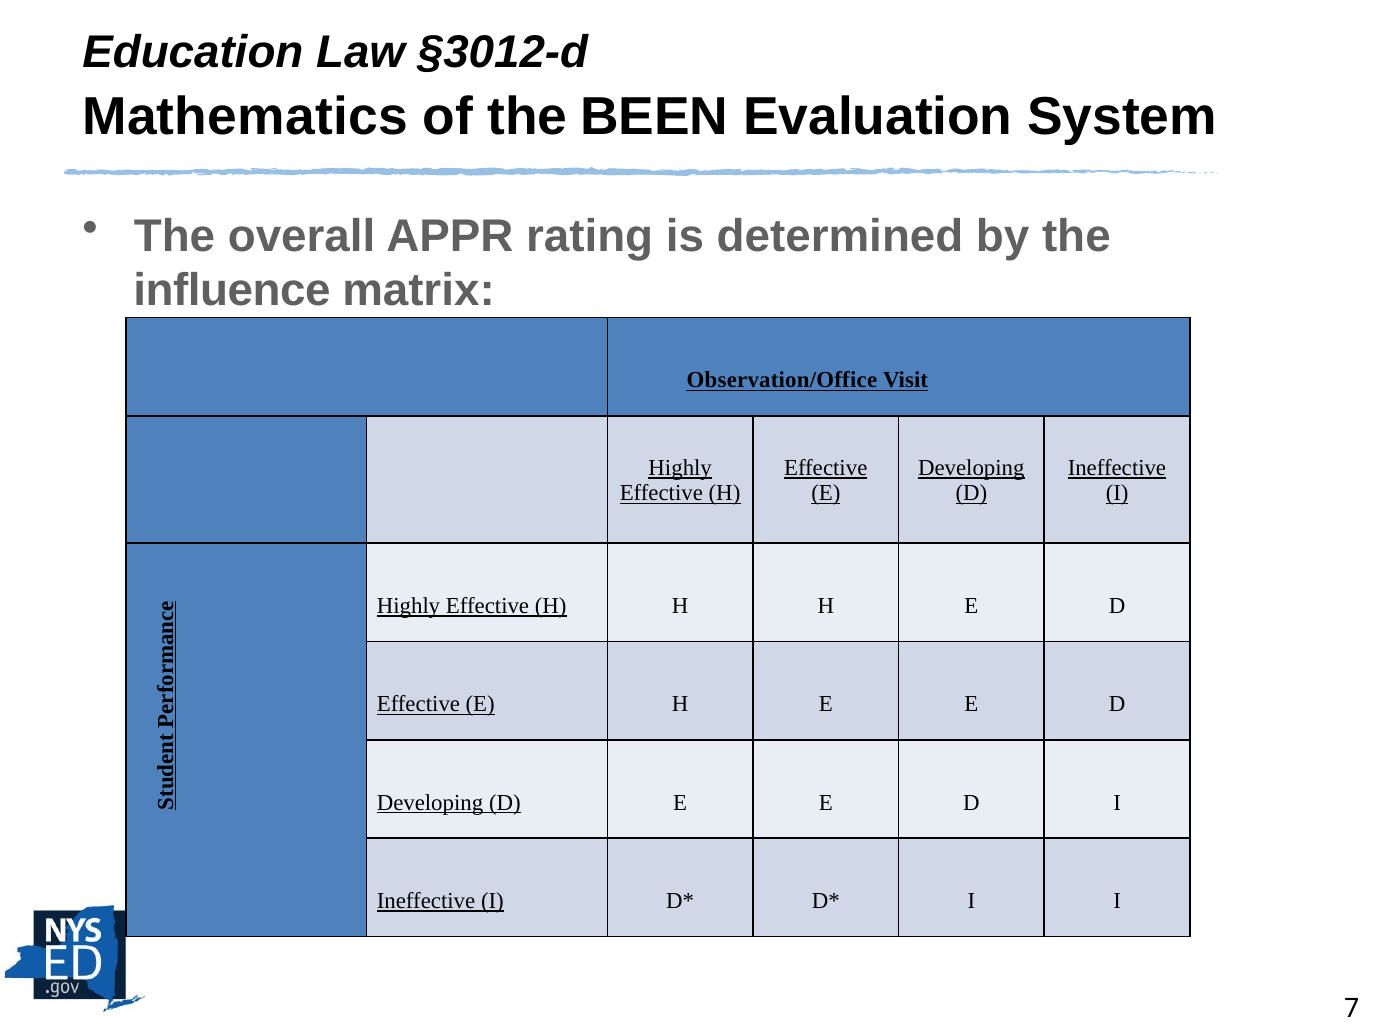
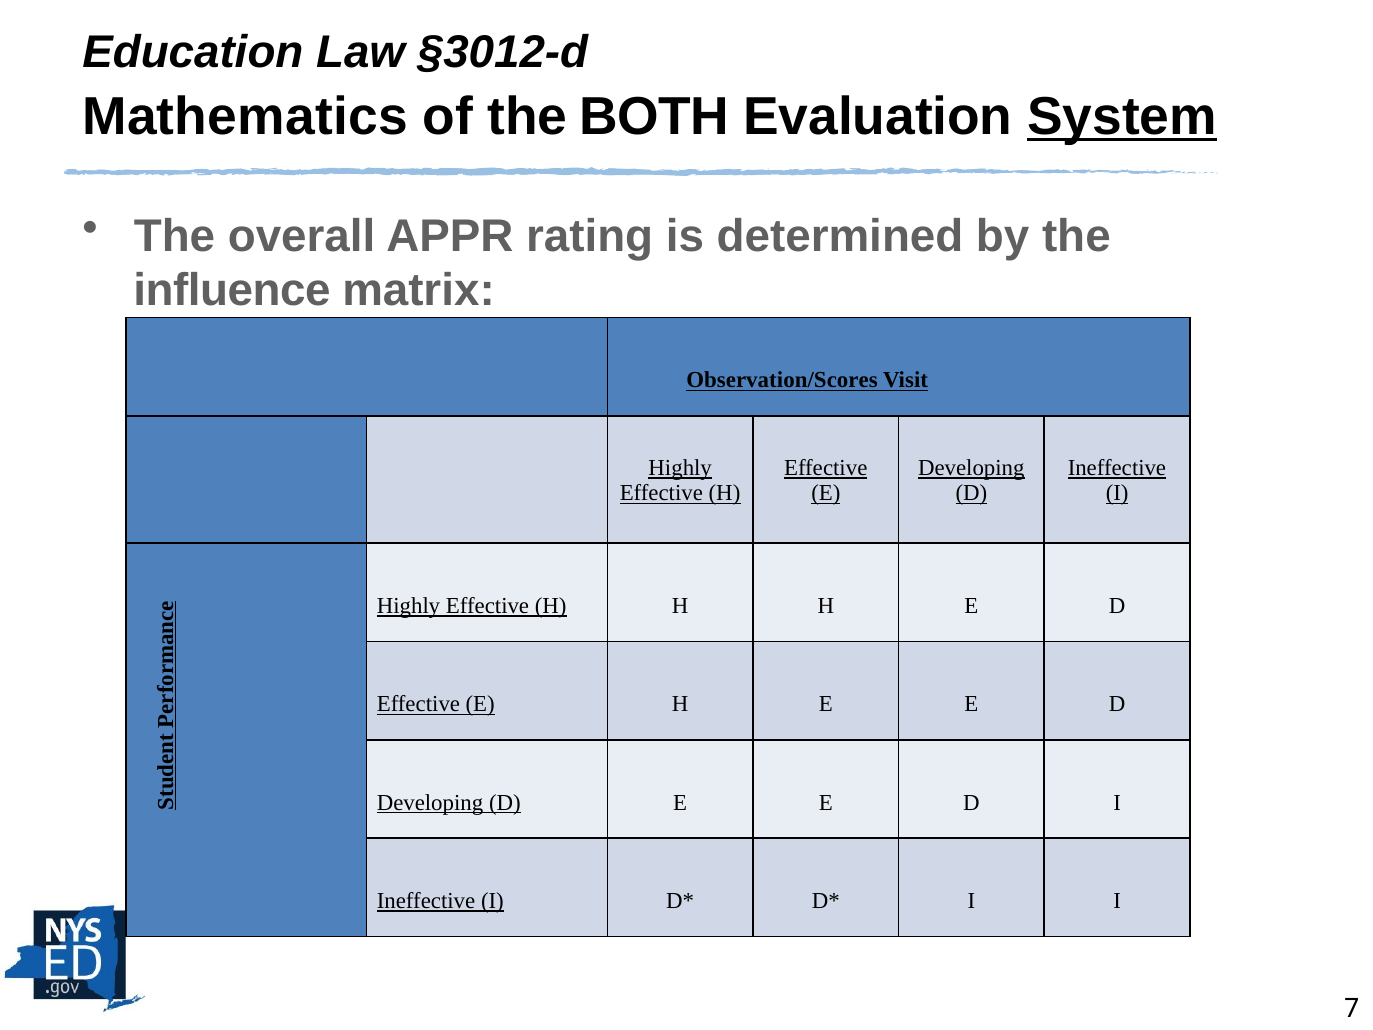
BEEN: BEEN -> BOTH (655, 117)
System underline: none -> present (1122, 117)
Observation/Office: Observation/Office -> Observation/Scores (782, 380)
